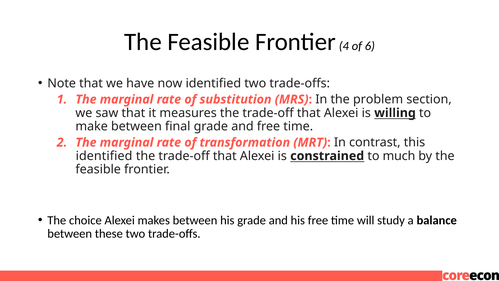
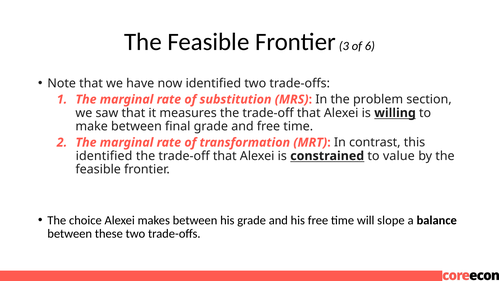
4: 4 -> 3 (344, 46)
much: much -> value (399, 156)
study: study -> slope (391, 220)
